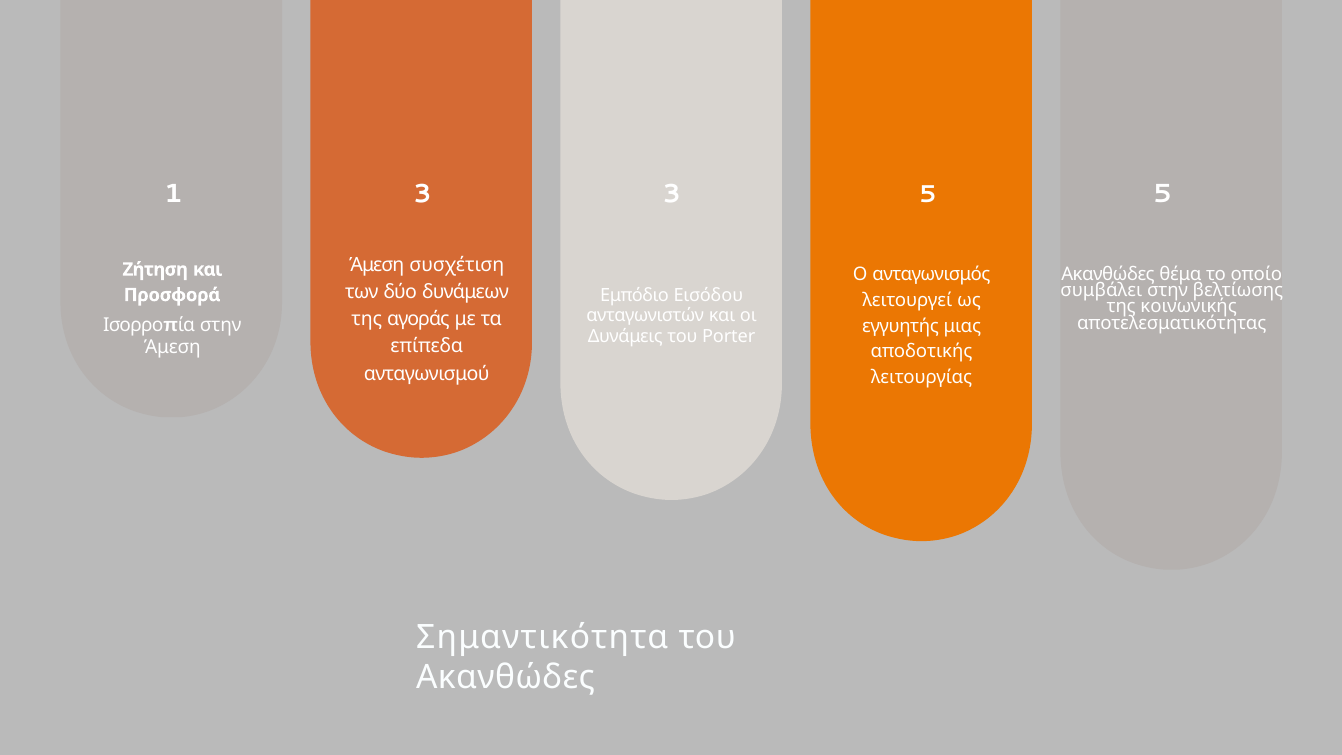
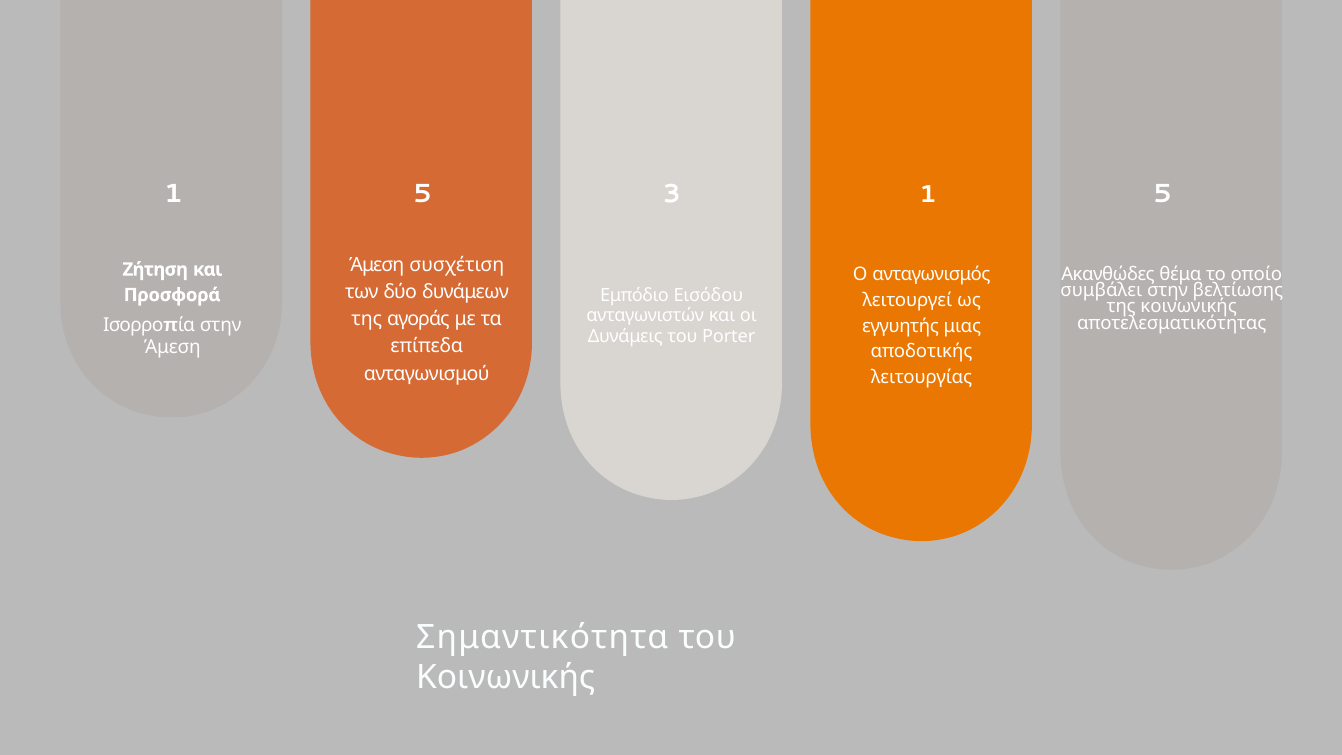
3: 3 -> 5 (422, 194)
3 5: 5 -> 1 (928, 195)
Ακανθώδες: Ακανθώδες -> Κοινωνικής (506, 677)
